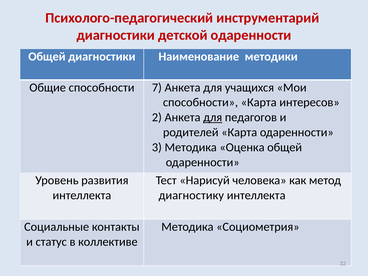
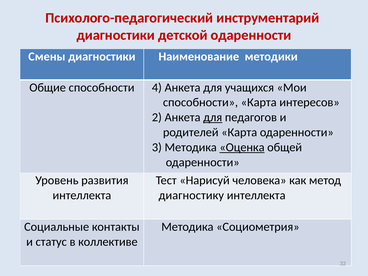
Общей: Общей -> Смены (47, 56)
7: 7 -> 4 (157, 87)
Оценка underline: none -> present (242, 147)
